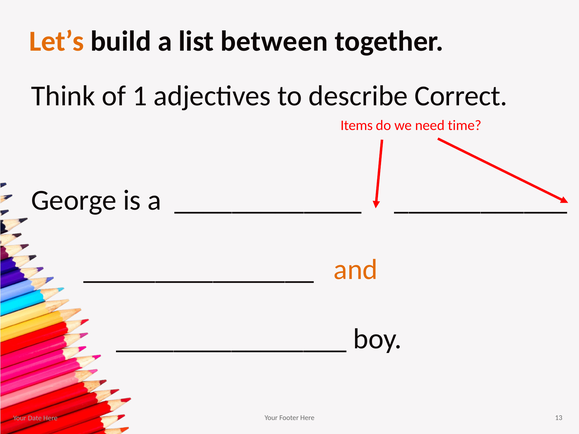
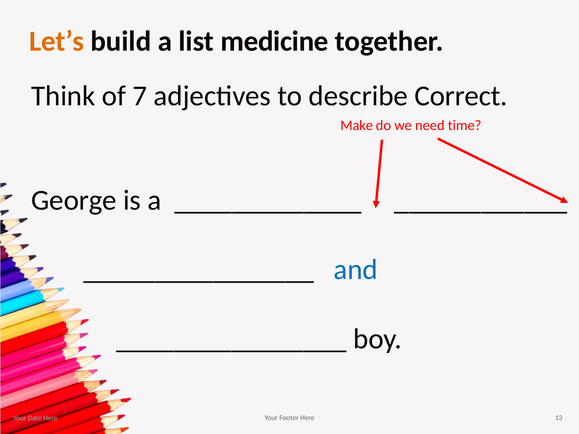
between: between -> medicine (275, 41)
1: 1 -> 7 (140, 96)
Items: Items -> Make (357, 125)
and colour: orange -> blue (356, 270)
